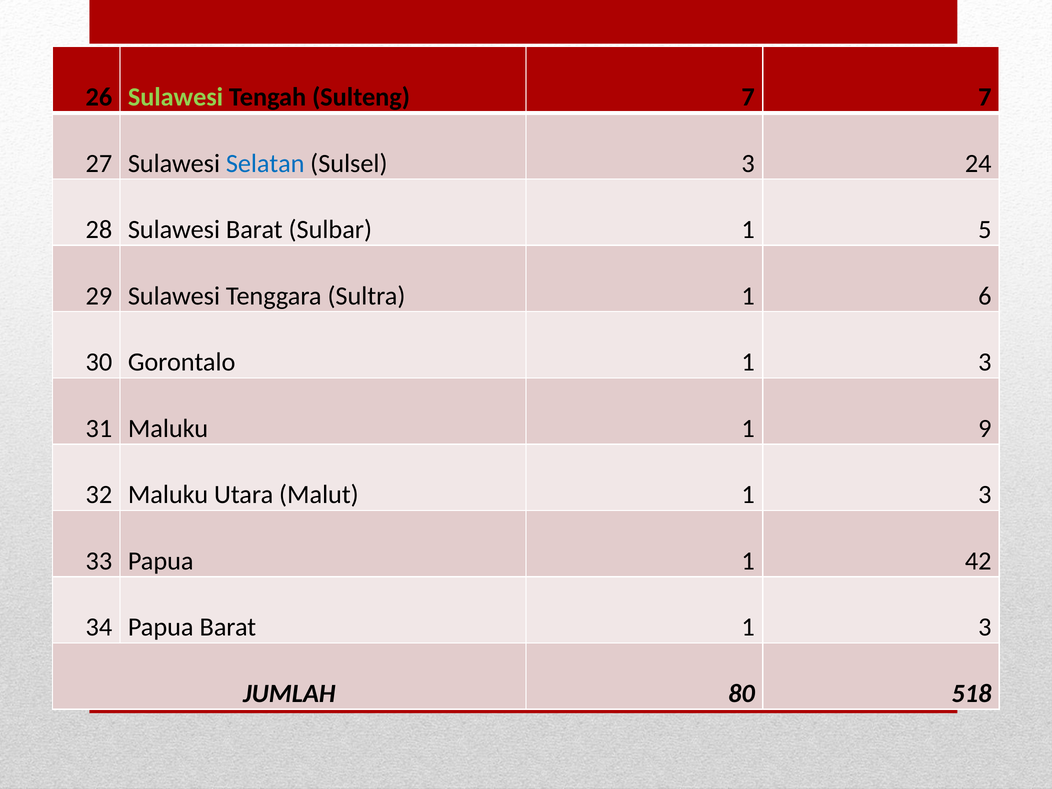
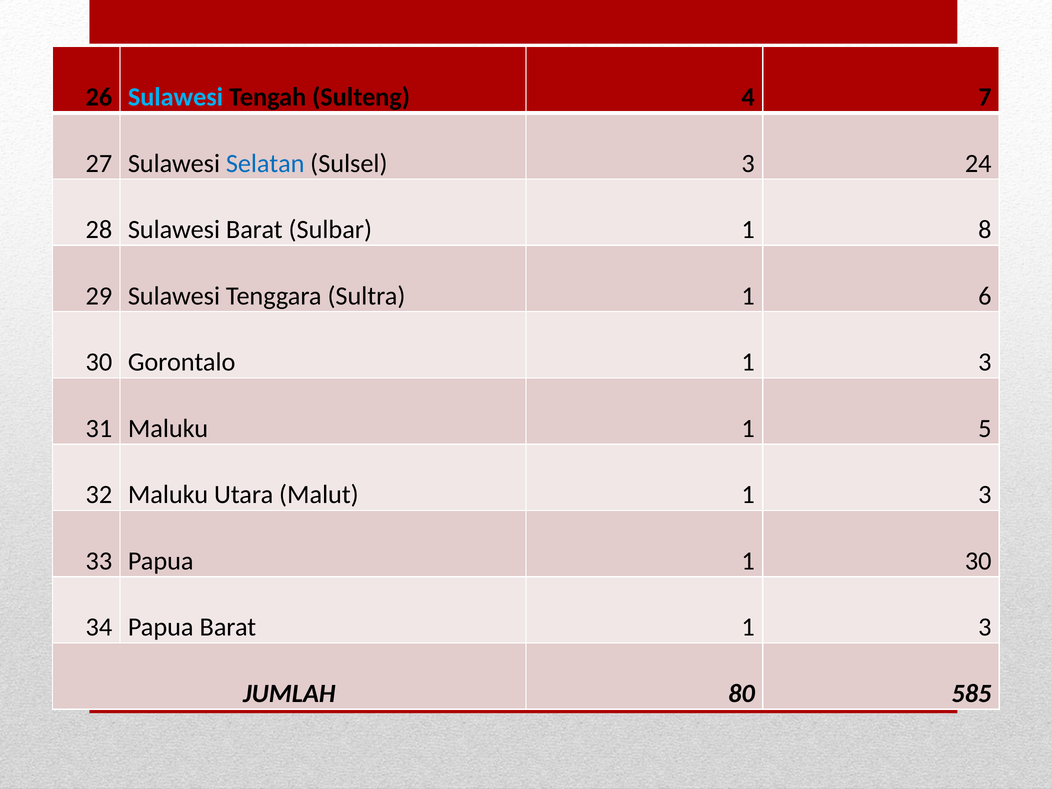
Sulawesi colour: light green -> light blue (176, 97)
Sulteng 7: 7 -> 4 (748, 97)
5: 5 -> 8 (985, 230)
9: 9 -> 5 (985, 428)
1 42: 42 -> 30 (978, 561)
518: 518 -> 585 (972, 694)
